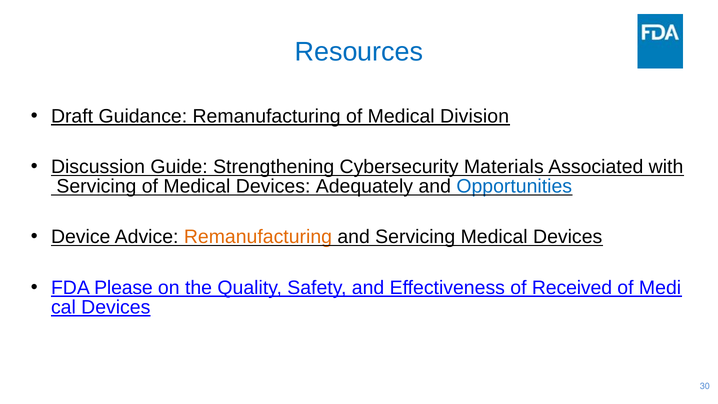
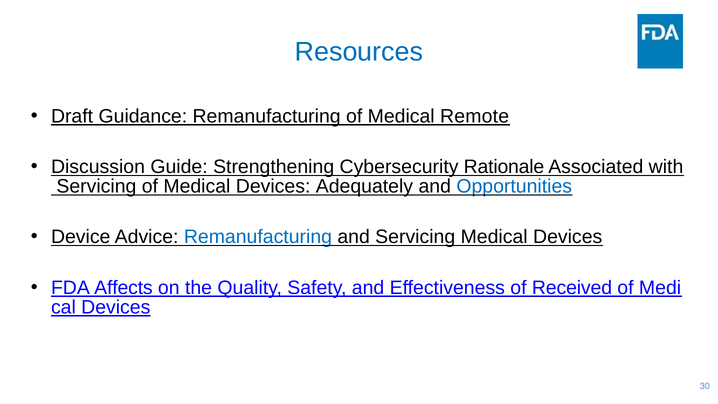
Division: Division -> Remote (475, 116)
Materials: Materials -> Rationale (504, 167)
Remanufacturing colour: orange -> blue (258, 237)
Please: Please -> Affects (123, 288)
